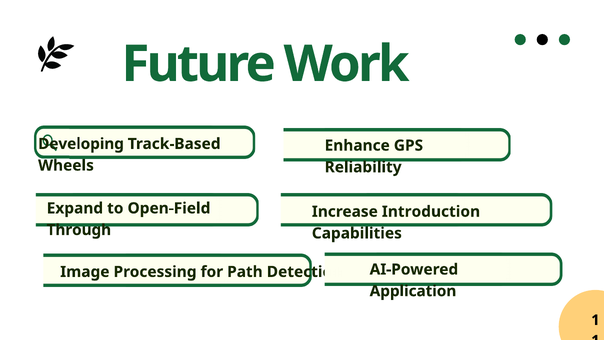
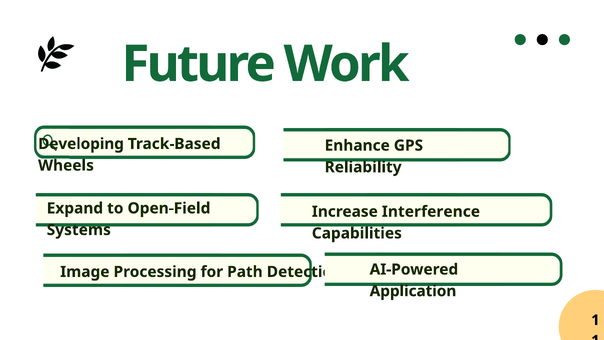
Introduction: Introduction -> Interference (431, 211)
Through: Through -> Systems (79, 230)
